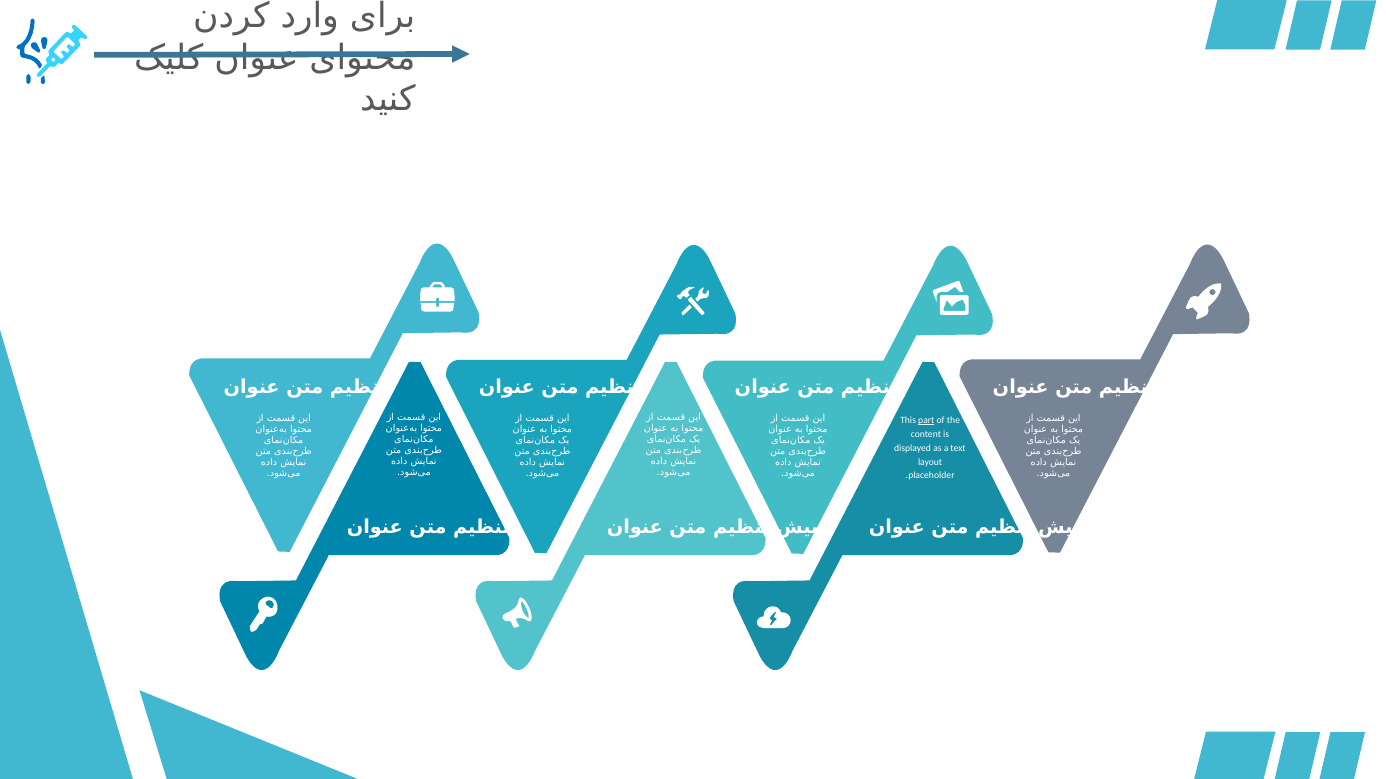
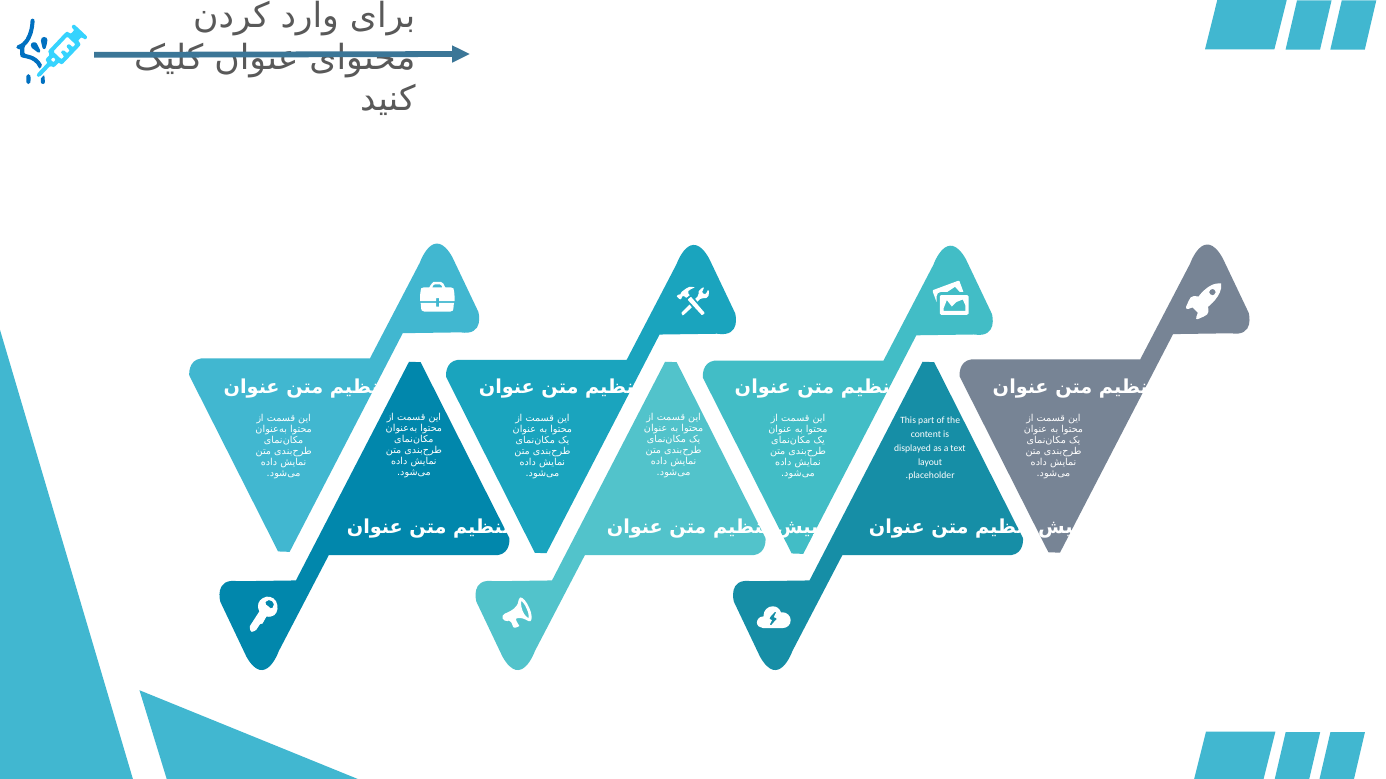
part underline: present -> none (926, 421)
